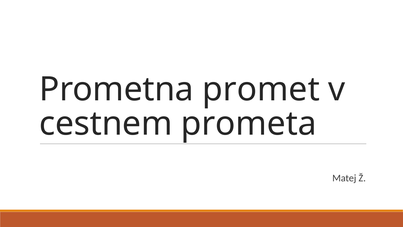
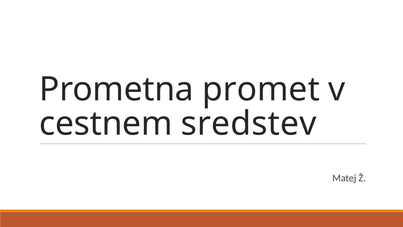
prometa: prometa -> sredstev (249, 124)
